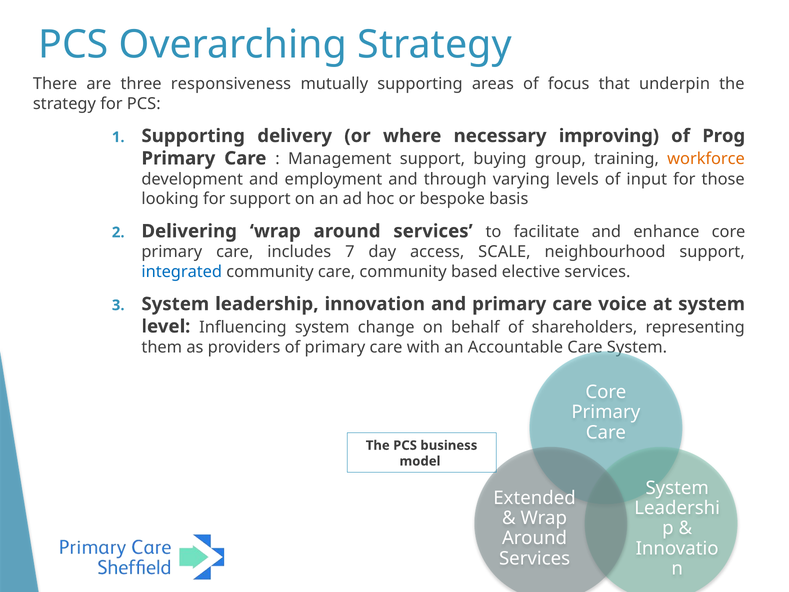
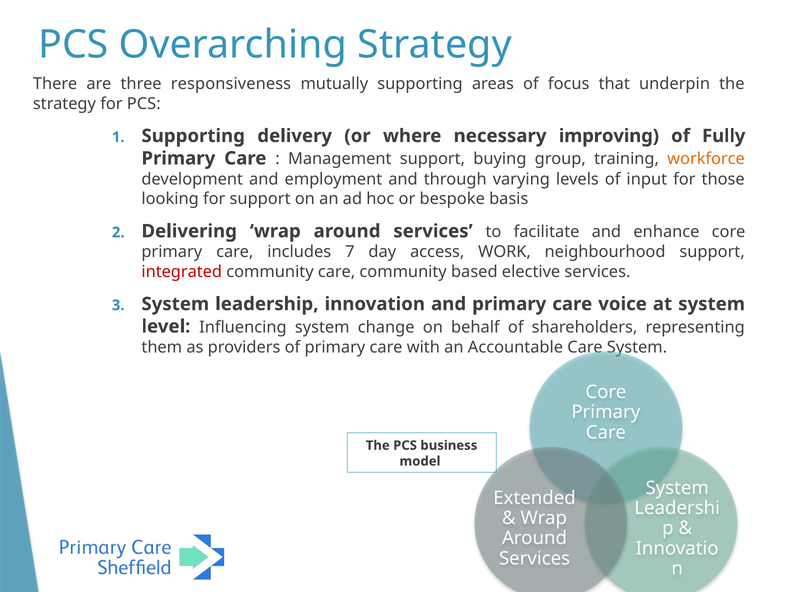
Prog: Prog -> Fully (724, 136)
SCALE: SCALE -> WORK (505, 252)
integrated colour: blue -> red (182, 272)
